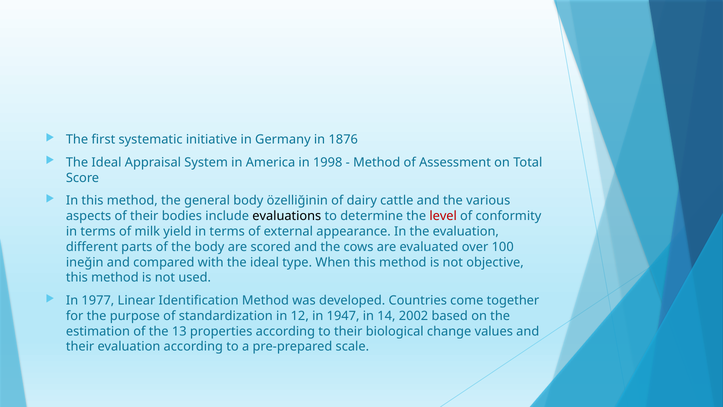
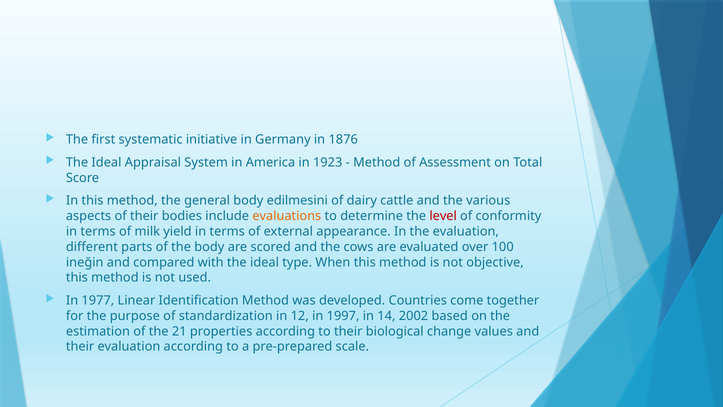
1998: 1998 -> 1923 (328, 162)
özelliğinin: özelliğinin -> edilmesini (297, 201)
evaluations colour: black -> orange (287, 216)
1947: 1947 -> 1997 (343, 316)
13: 13 -> 21 (179, 331)
